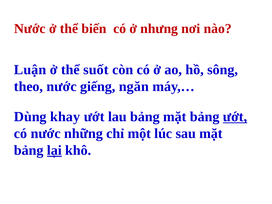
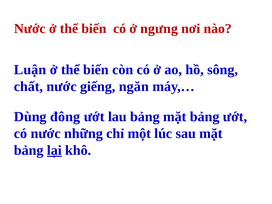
nhưng: nhưng -> ngưng (159, 29)
suốt: suốt -> biến (96, 70)
theo: theo -> chất (29, 86)
khay: khay -> đông (65, 117)
ướt underline: present -> none (235, 117)
